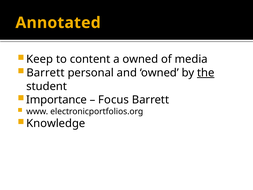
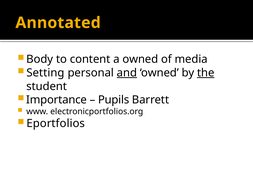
Keep: Keep -> Body (40, 59)
Barrett: Barrett -> Setting (45, 73)
and underline: none -> present (127, 73)
Focus: Focus -> Pupils (114, 100)
Knowledge: Knowledge -> Eportfolios (56, 123)
